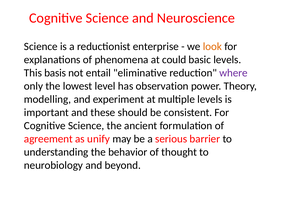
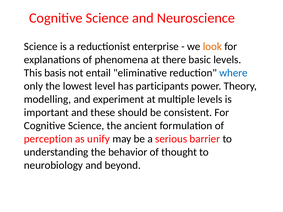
could: could -> there (174, 60)
where colour: purple -> blue (233, 73)
observation: observation -> participants (162, 86)
agreement: agreement -> perception (48, 139)
